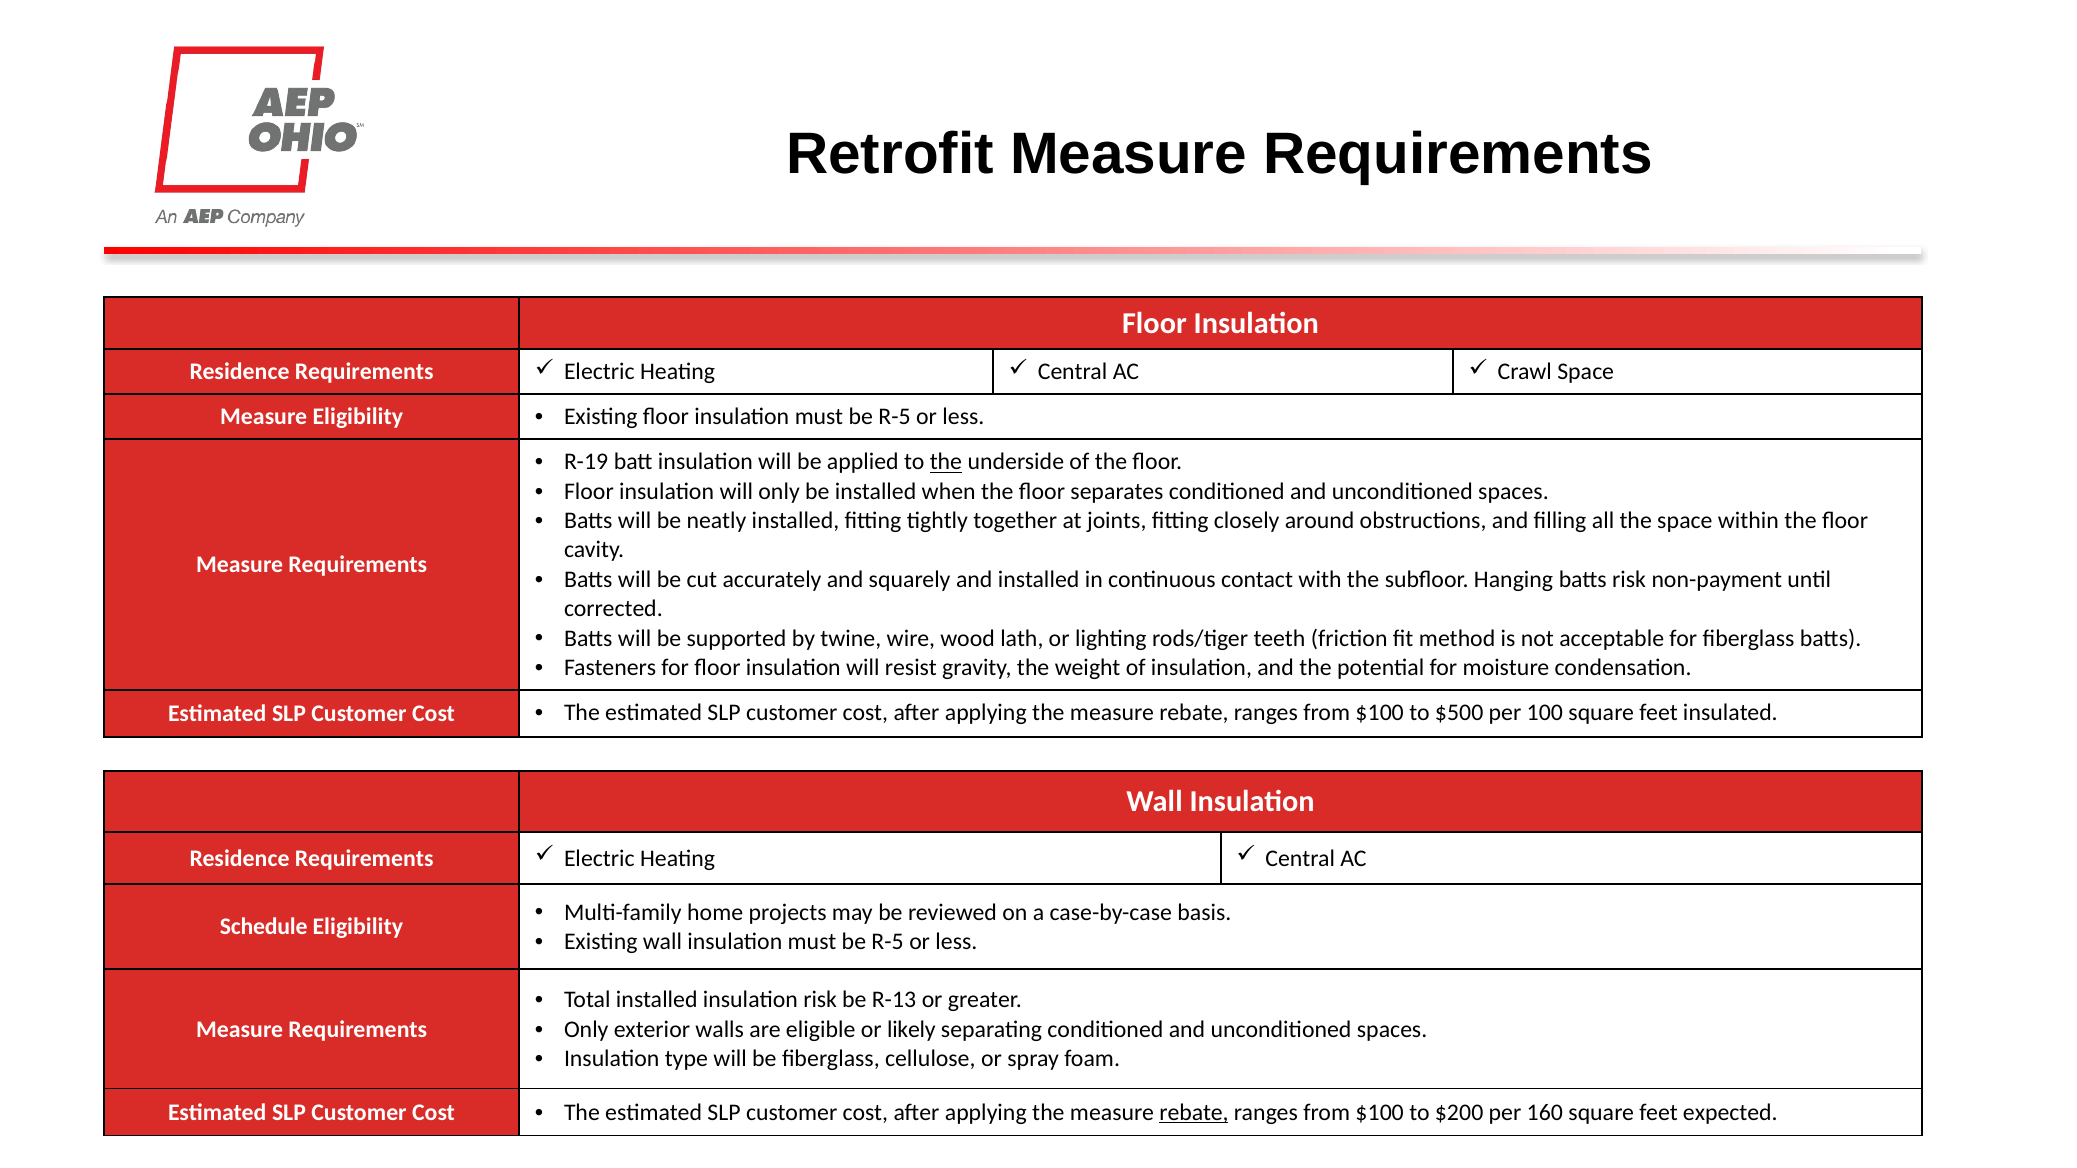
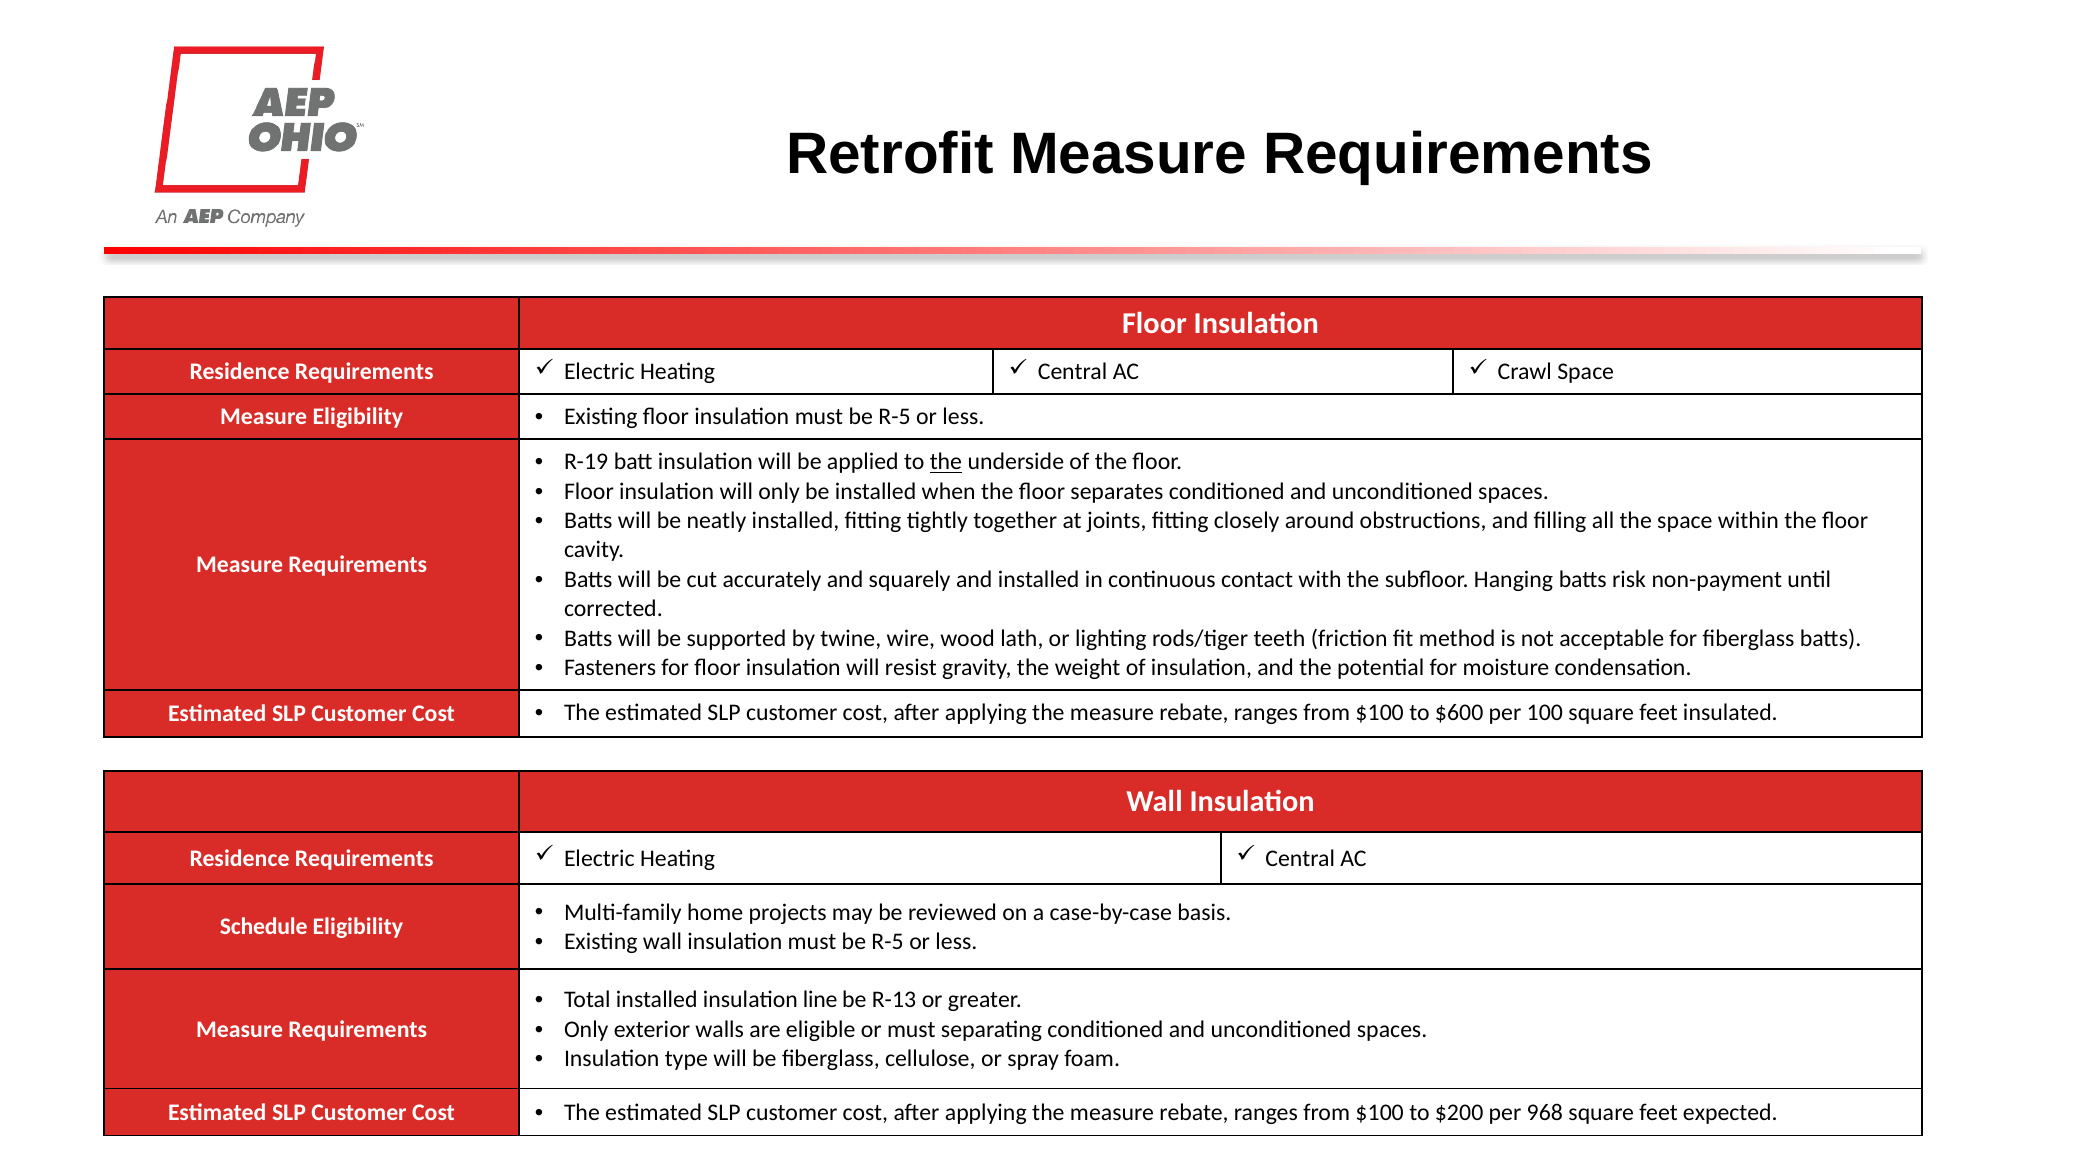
$500: $500 -> $600 (1459, 713)
insulation risk: risk -> line (820, 1000)
or likely: likely -> must (911, 1030)
rebate underline: present -> none (1194, 1113)
160: 160 -> 968 (1545, 1113)
